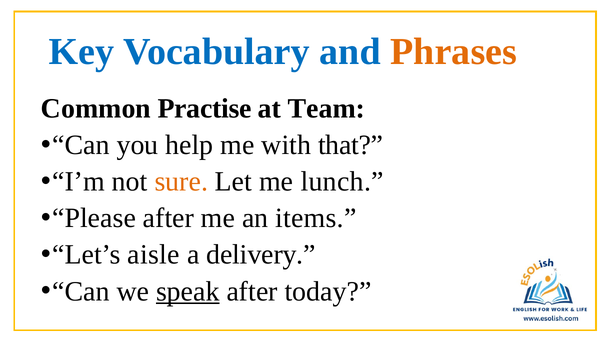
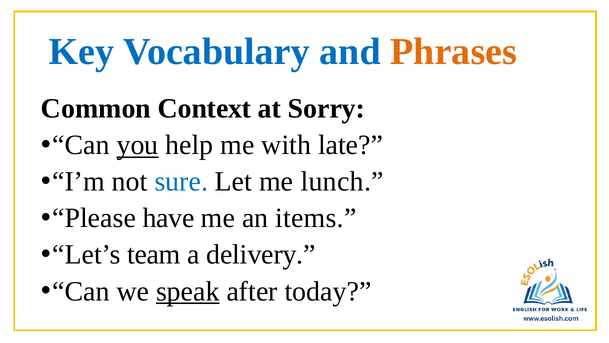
Practise: Practise -> Context (205, 109)
Team: Team -> Sorry (326, 109)
you underline: none -> present (138, 145)
that: that -> late (351, 145)
sure colour: orange -> blue (181, 181)
after: after -> have (169, 218)
aisle: aisle -> team (154, 254)
